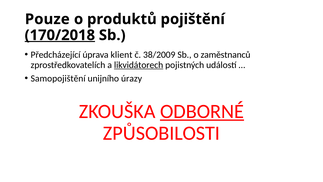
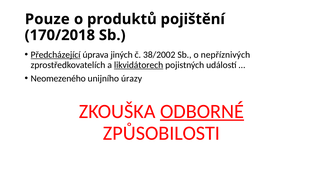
170/2018 underline: present -> none (60, 35)
Předcházející underline: none -> present (56, 55)
klient: klient -> jiných (122, 55)
38/2009: 38/2009 -> 38/2002 (159, 55)
zaměstnanců: zaměstnanců -> nepříznivých (225, 55)
Samopojištění: Samopojištění -> Neomezeného (58, 78)
